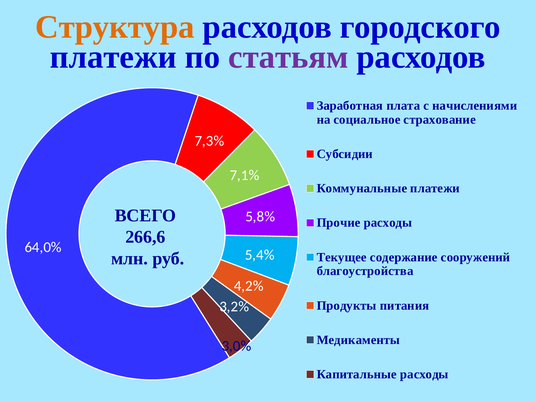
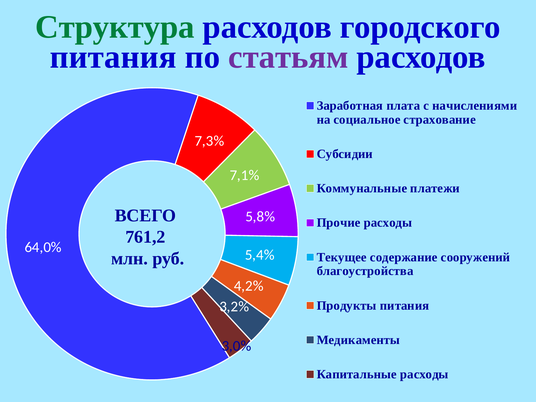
Структура colour: orange -> green (115, 27)
платежи: платежи -> питания (113, 57)
266,6: 266,6 -> 761,2 (145, 237)
